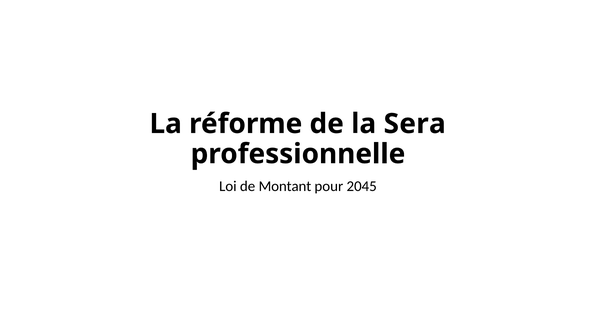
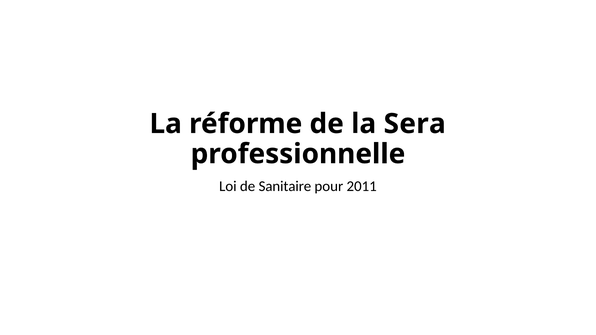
Montant: Montant -> Sanitaire (285, 186)
2045: 2045 -> 2011 (362, 186)
